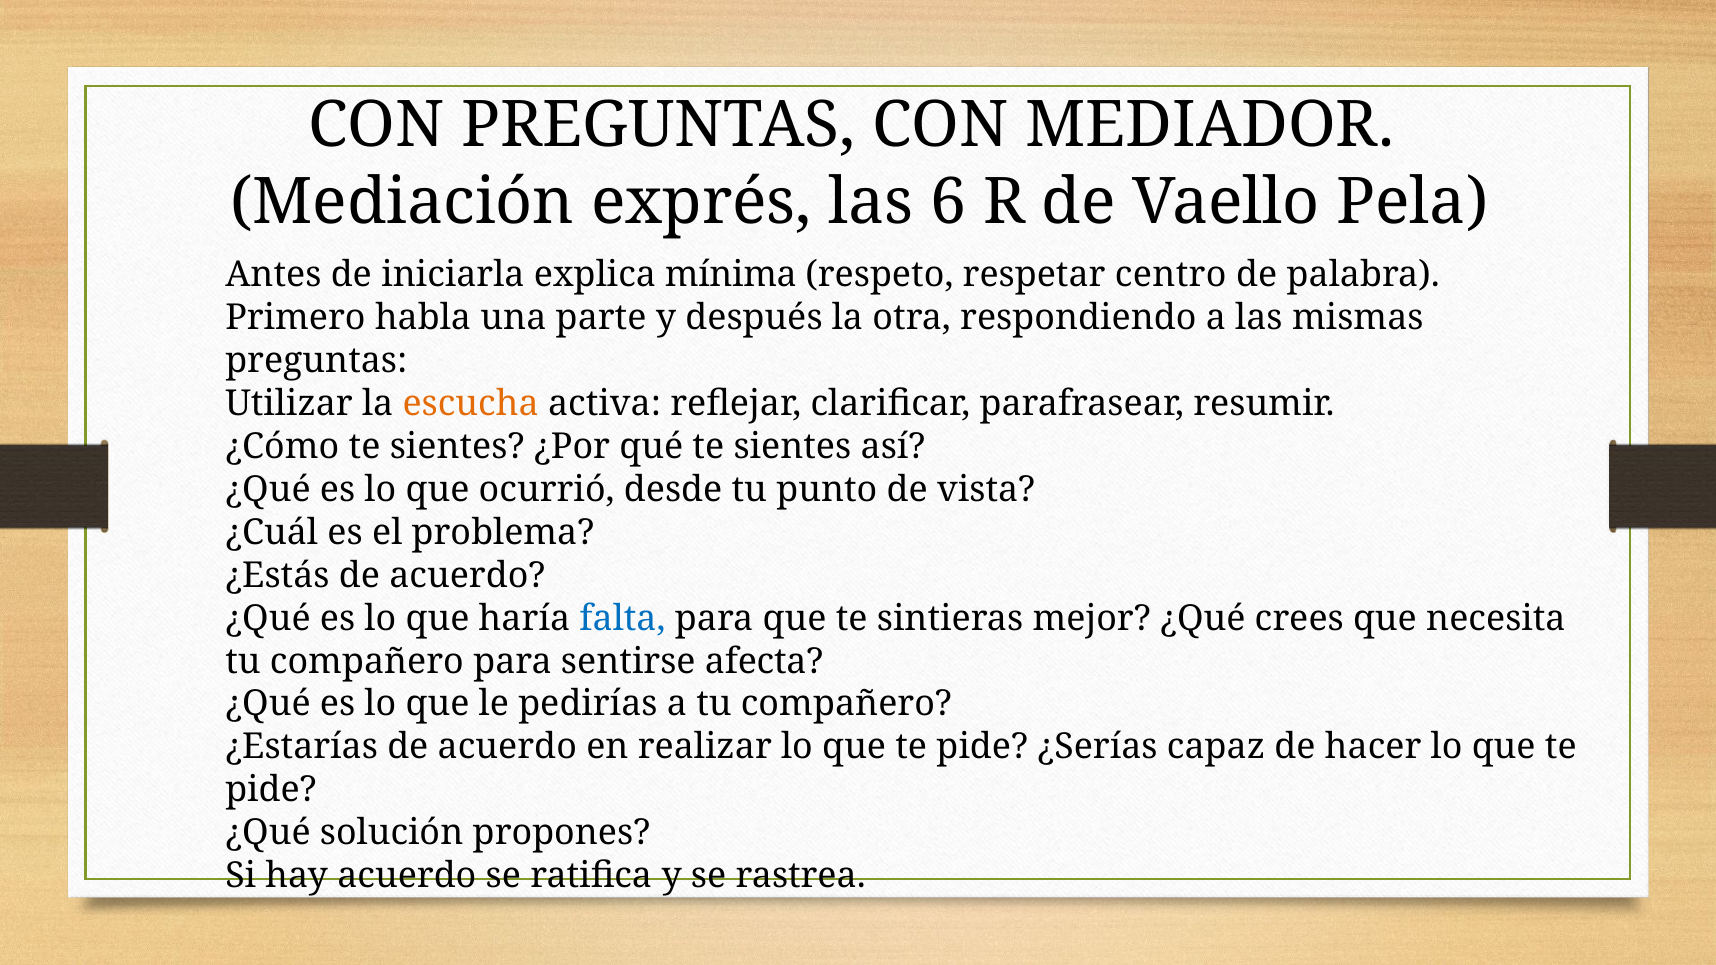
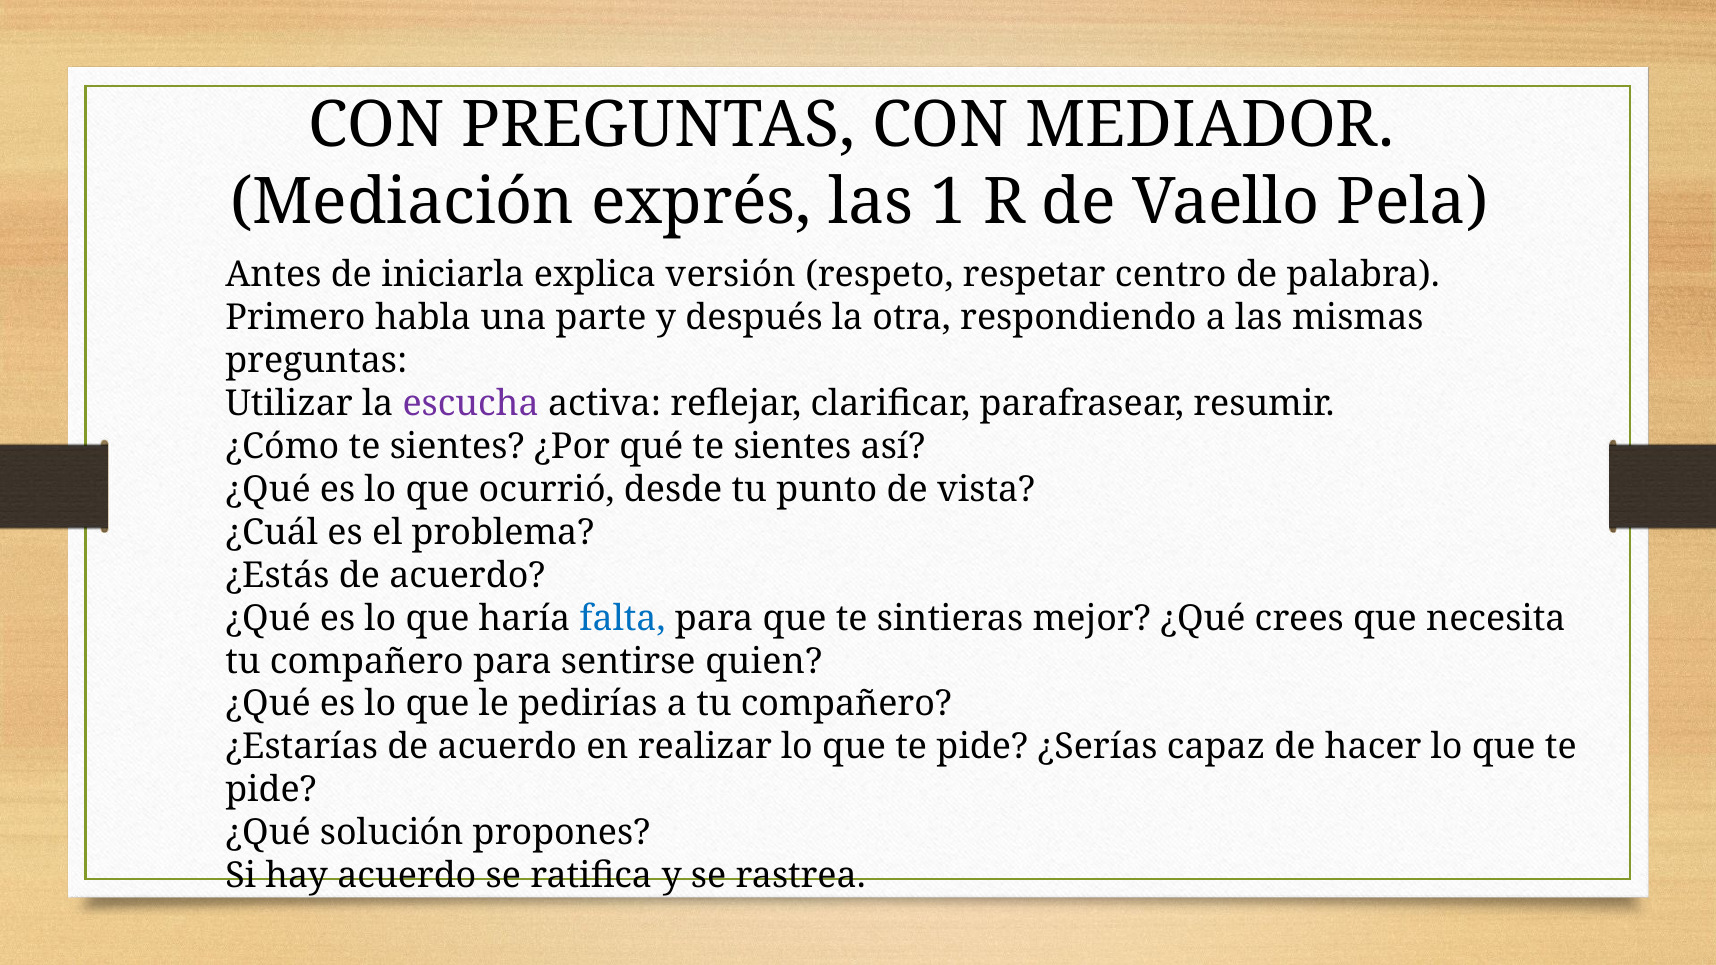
6: 6 -> 1 (948, 203)
mínima: mínima -> versión (731, 275)
escucha colour: orange -> purple (471, 404)
afecta: afecta -> quien (764, 661)
